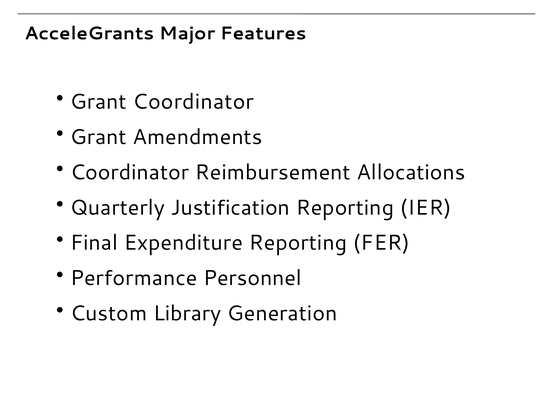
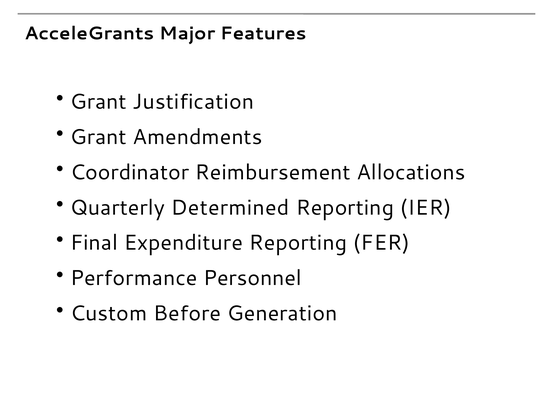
Grant Coordinator: Coordinator -> Justification (193, 102)
Justification: Justification -> Determined (230, 208)
Library: Library -> Before (187, 314)
